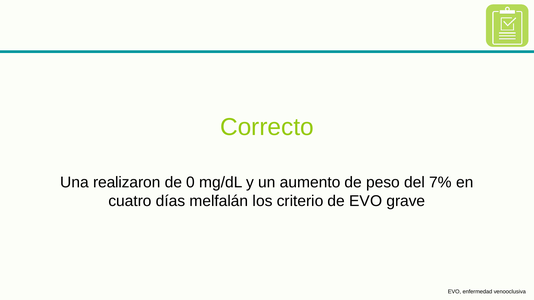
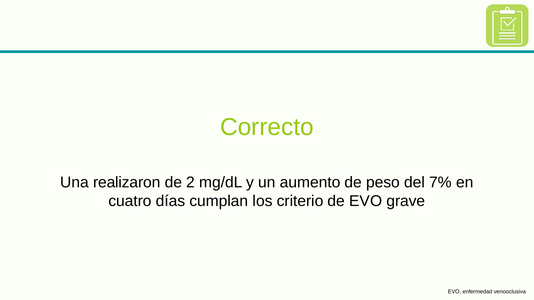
0: 0 -> 2 (191, 183)
melfalán: melfalán -> cumplan (219, 201)
